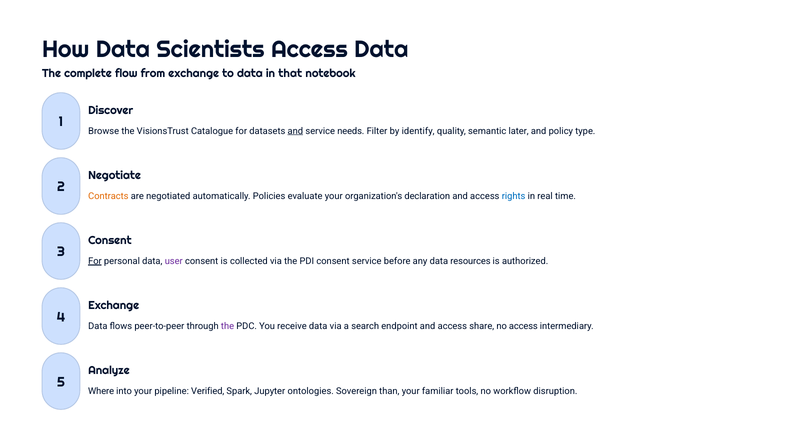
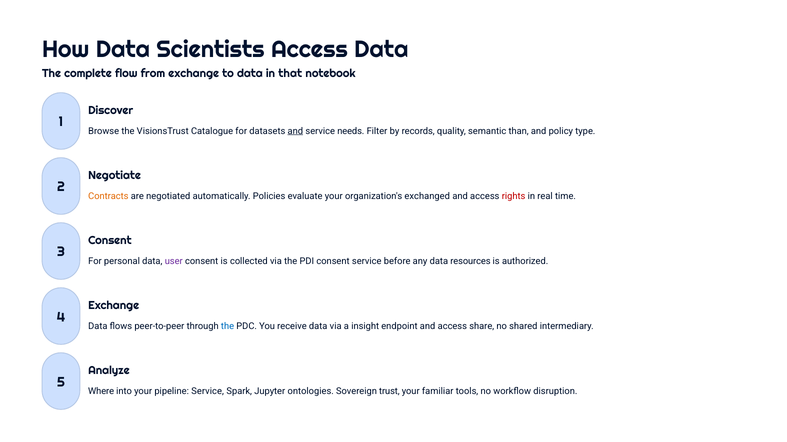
identify: identify -> records (418, 131)
later: later -> than (519, 131)
declaration: declaration -> exchanged (427, 196)
rights colour: blue -> red (514, 196)
For underline: present -> none (95, 261)
the colour: purple -> blue (228, 327)
search: search -> insight (365, 327)
no access: access -> shared (523, 327)
pipeline Verified: Verified -> Service (208, 392)
than: than -> trust (389, 392)
